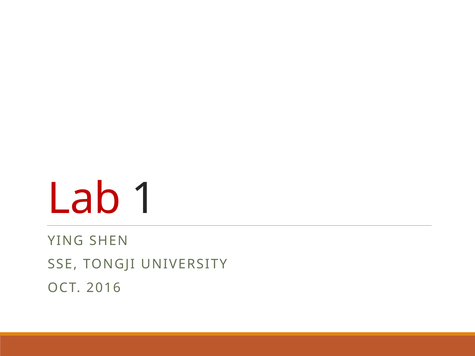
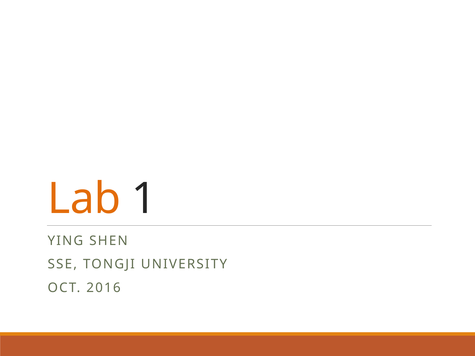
Lab colour: red -> orange (84, 199)
